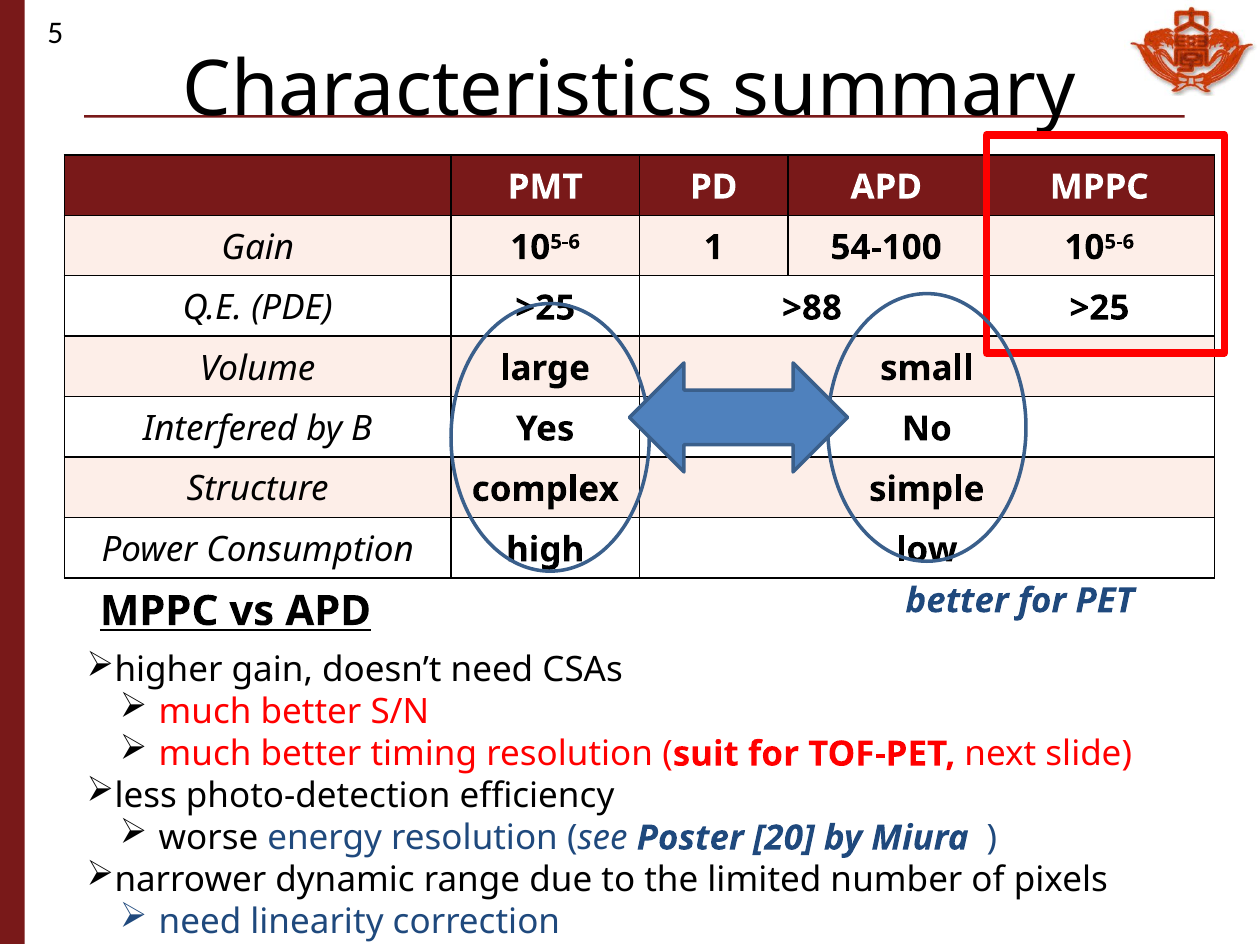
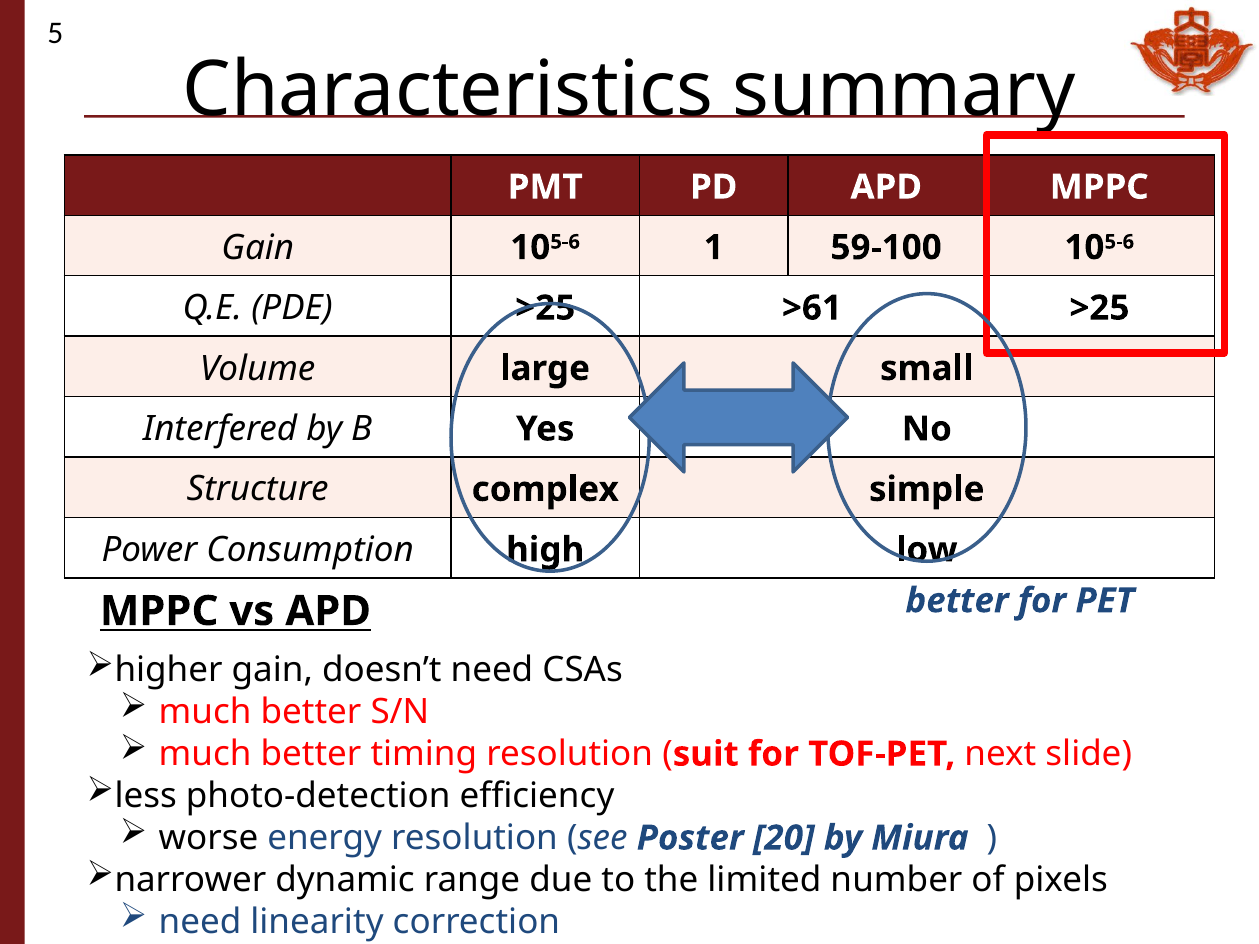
54-100: 54-100 -> 59-100 (886, 248)
>88: >88 -> >61 (812, 308)
